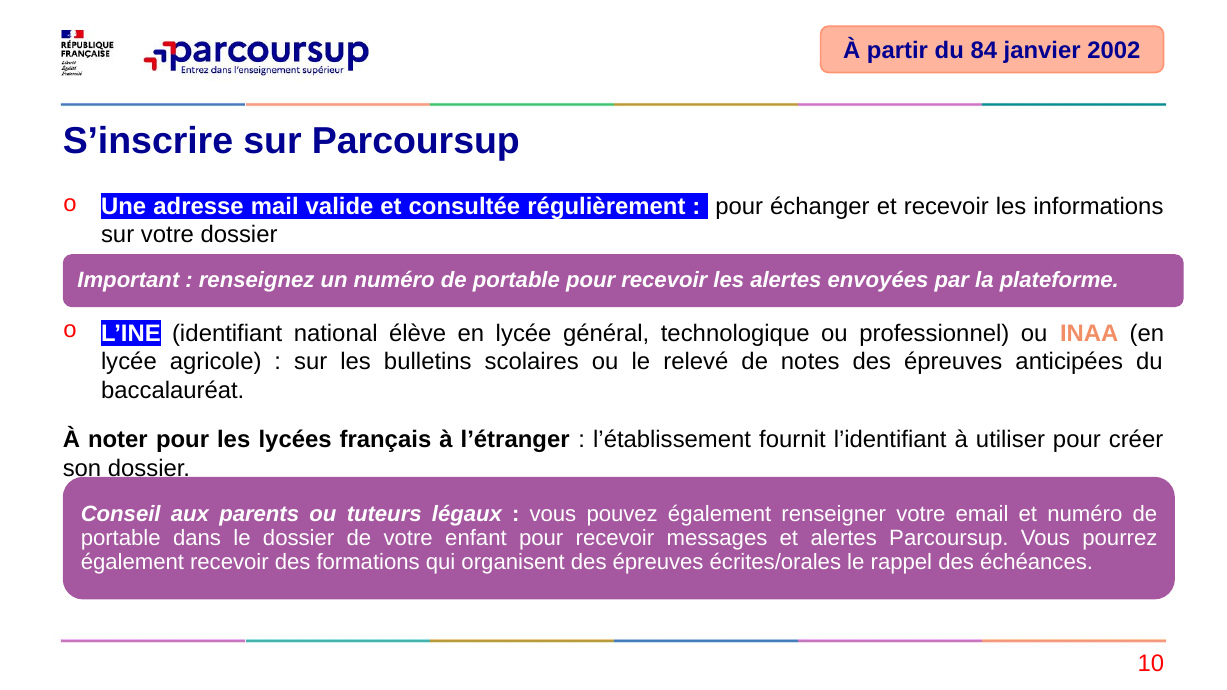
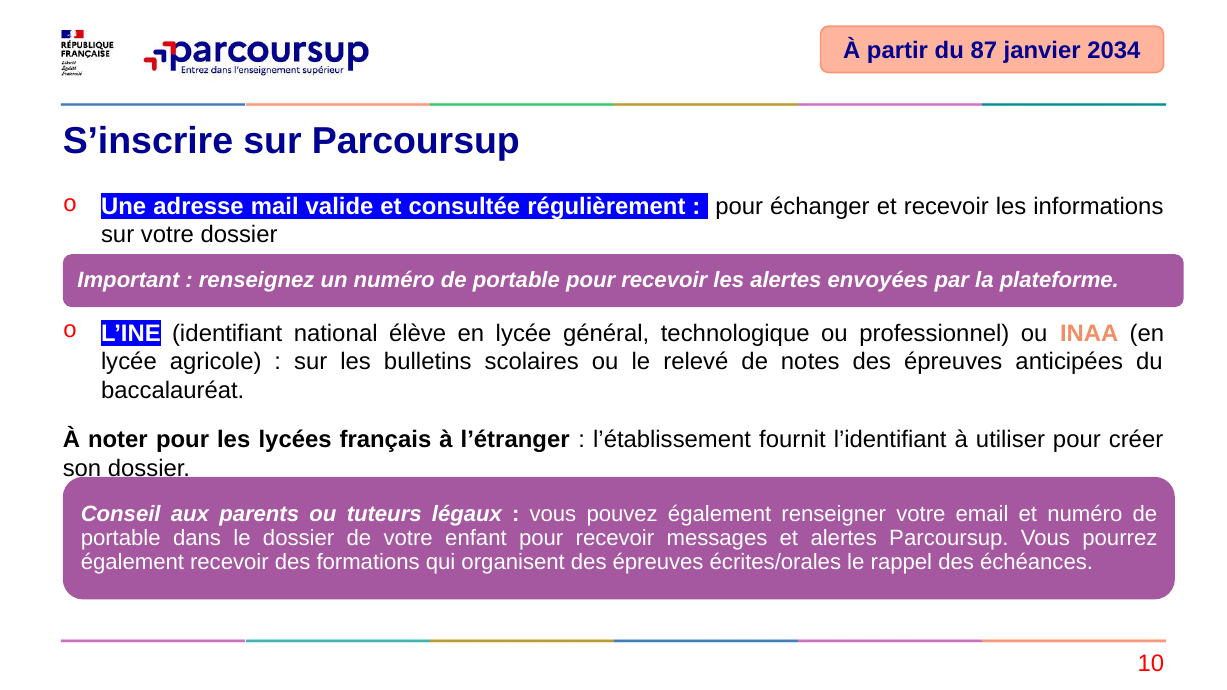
84: 84 -> 87 (984, 51)
2002: 2002 -> 2034 (1114, 51)
